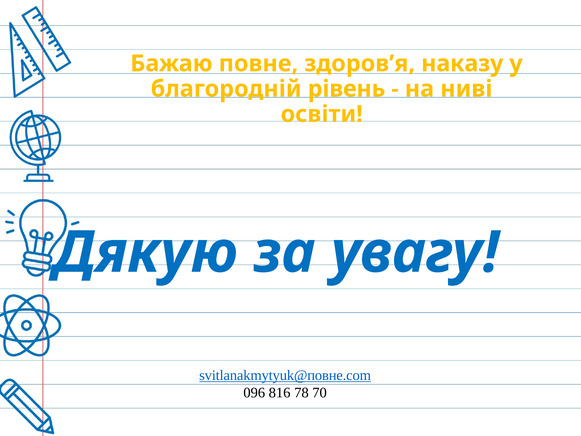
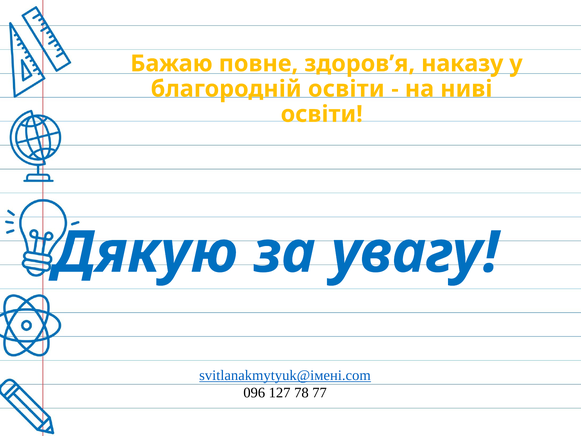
благородній рівень: рівень -> освіти (346, 89)
svitlanakmytyuk@повне.com: svitlanakmytyuk@повне.com -> svitlanakmytyuk@імені.com (285, 375)
816: 816 -> 127 (280, 393)
70: 70 -> 77 (320, 393)
